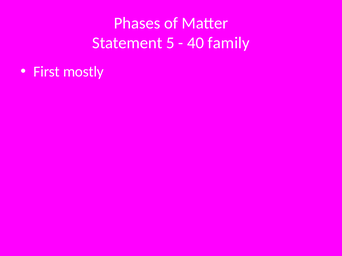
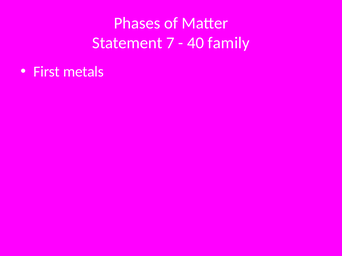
5: 5 -> 7 (170, 43)
mostly: mostly -> metals (83, 72)
